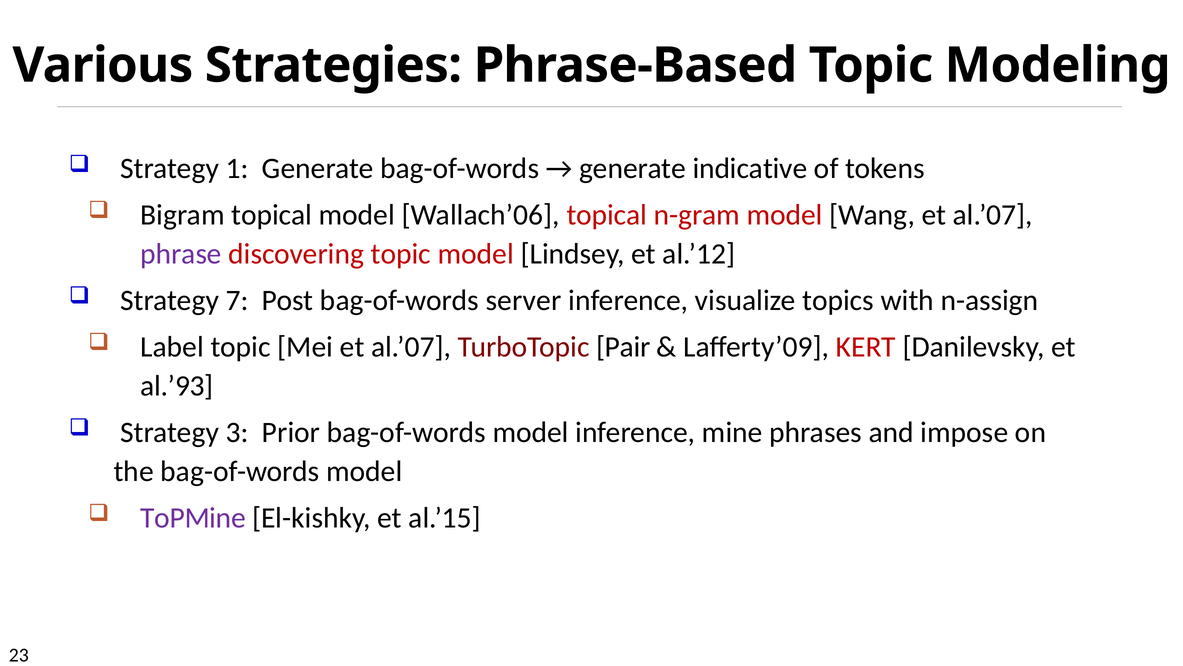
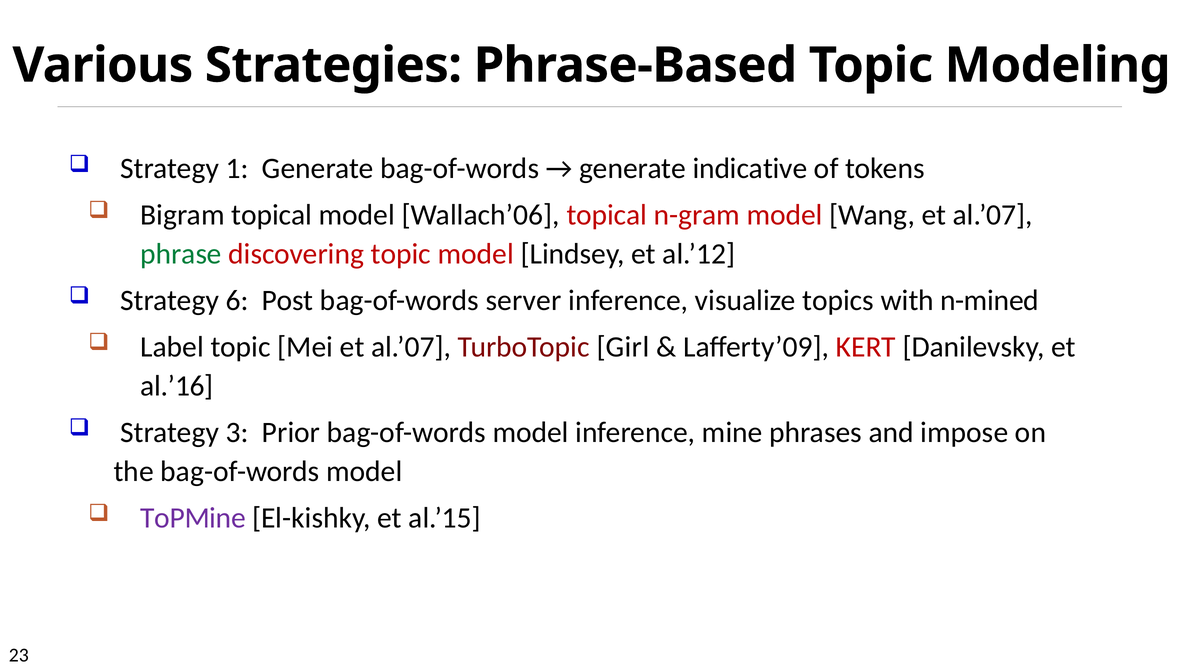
phrase colour: purple -> green (181, 254)
7: 7 -> 6 (237, 300)
n-assign: n-assign -> n-mined (989, 300)
Pair: Pair -> Girl (623, 347)
al.’93: al.’93 -> al.’16 (177, 386)
